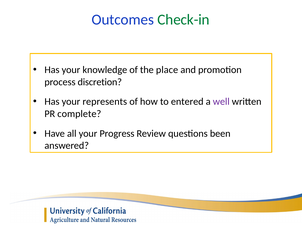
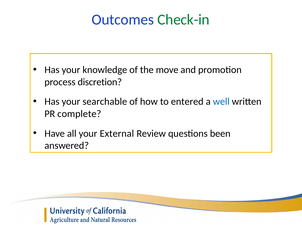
place: place -> move (167, 70)
represents: represents -> searchable (105, 101)
well colour: purple -> blue (221, 101)
Progress: Progress -> External (117, 133)
